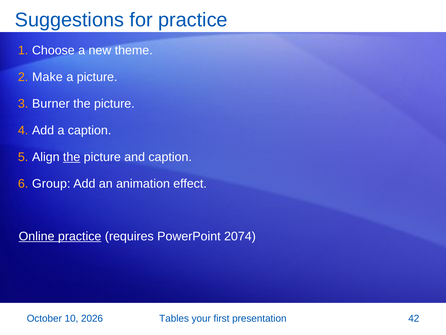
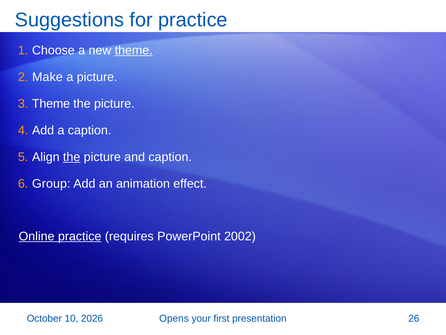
theme underline: none -> present (134, 50)
Burner: Burner -> Theme (51, 104)
2074: 2074 -> 2002 (240, 236)
Tables: Tables -> Opens (174, 318)
42: 42 -> 26 (414, 318)
